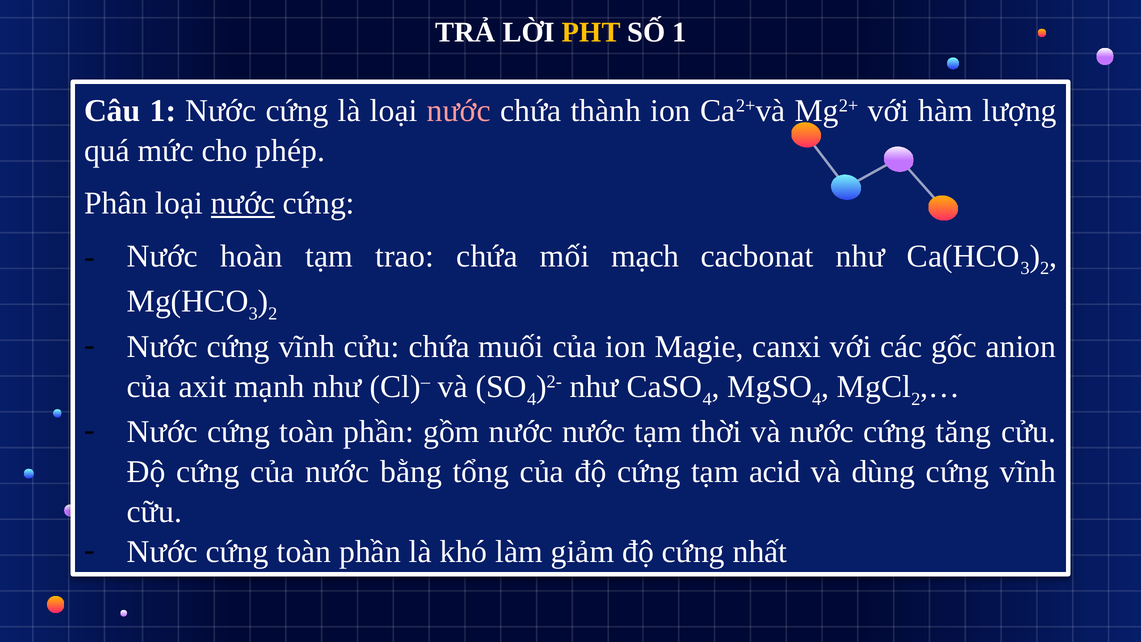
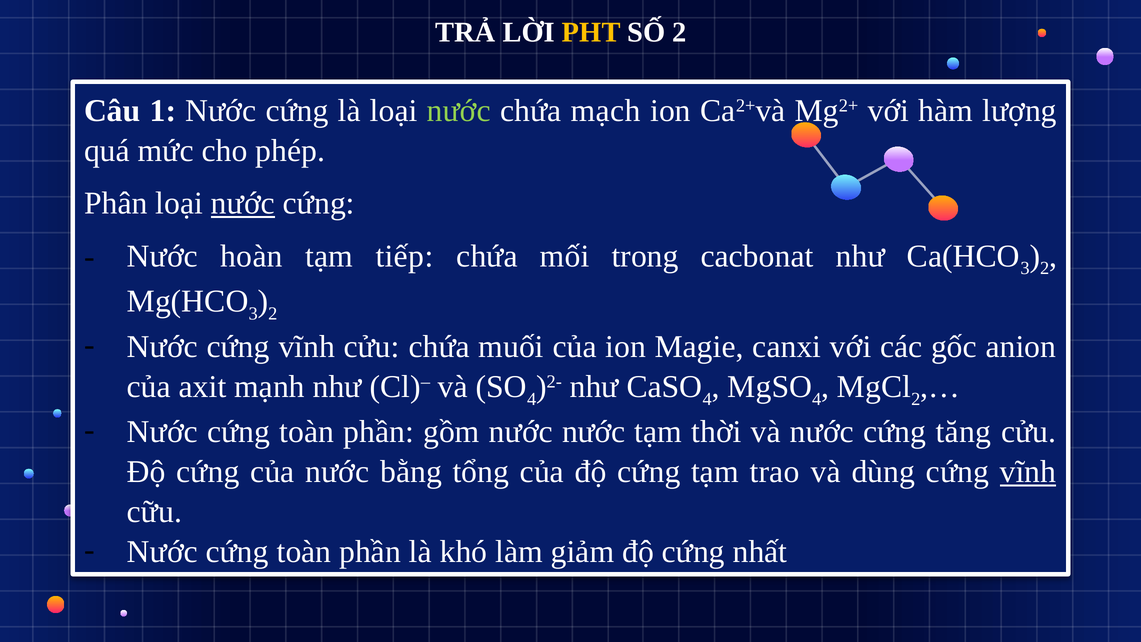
SỐ 1: 1 -> 2 (680, 32)
nước colour: pink -> light green (459, 111)
thành: thành -> mạch (606, 111)
trao: trao -> tiếp (405, 256)
mạch: mạch -> trong (645, 256)
acid: acid -> trao (775, 472)
vĩnh underline: none -> present (1028, 472)
